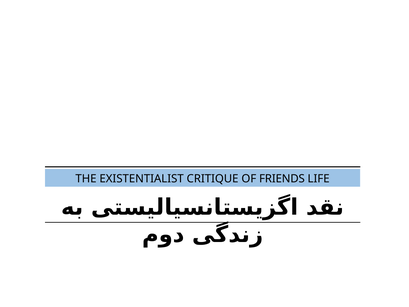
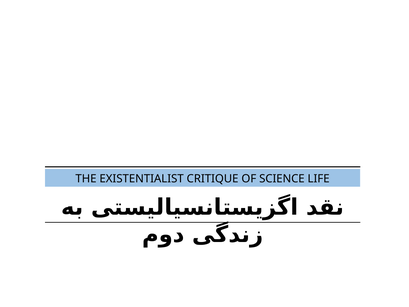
FRIENDS: FRIENDS -> SCIENCE (282, 179)
